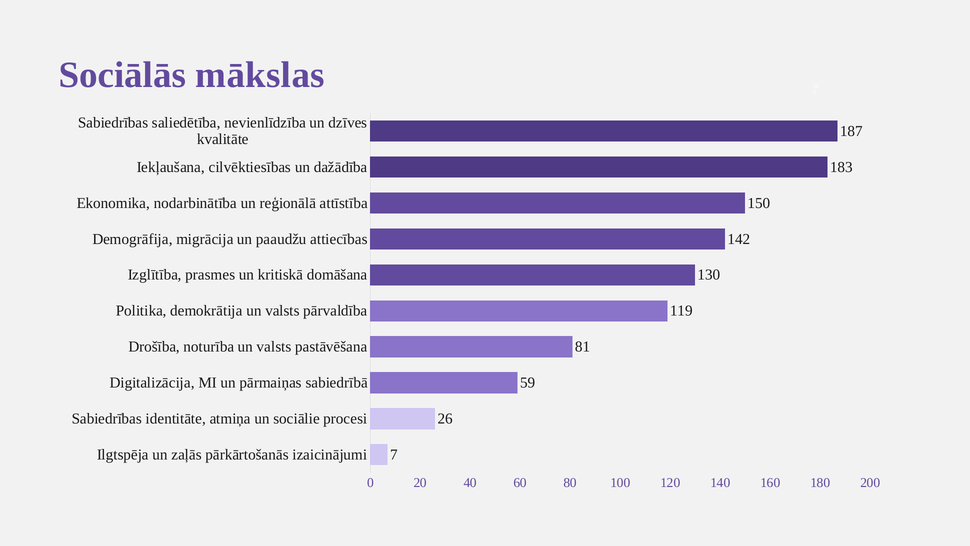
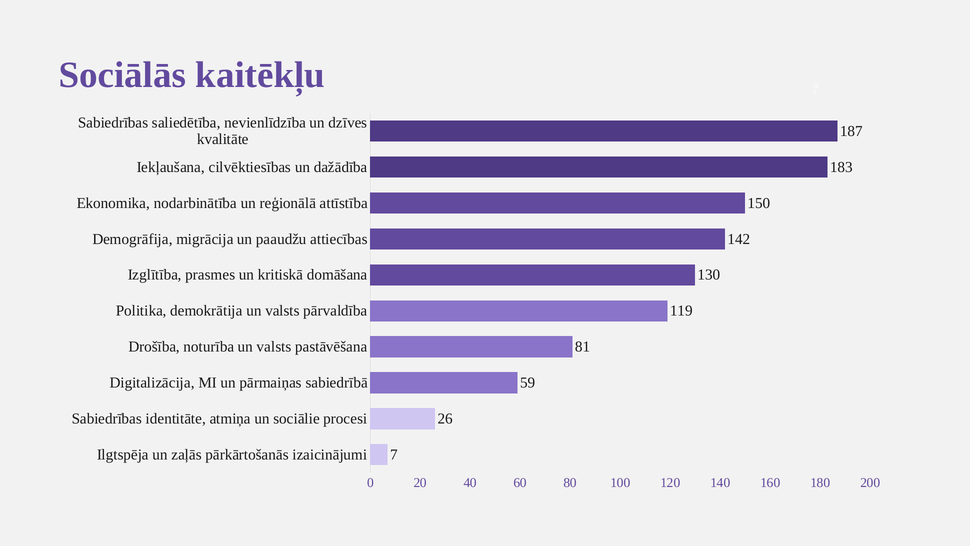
mākslas: mākslas -> kaitēkļu (260, 75)
